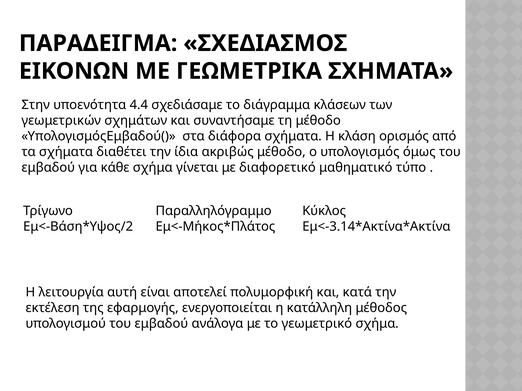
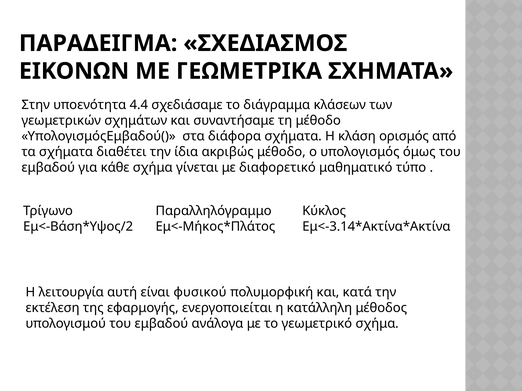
αποτελεί: αποτελεί -> φυσικού (200, 293)
